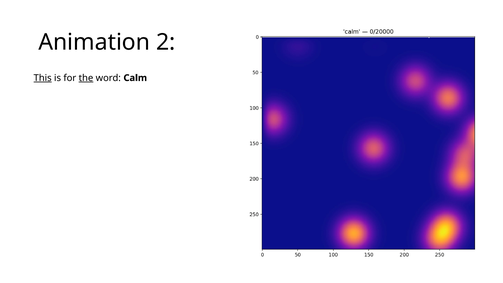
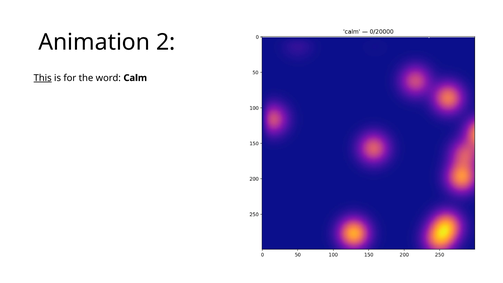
the underline: present -> none (86, 78)
